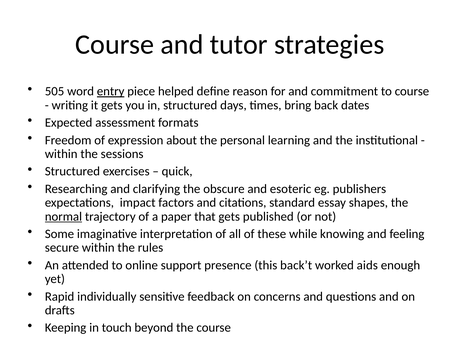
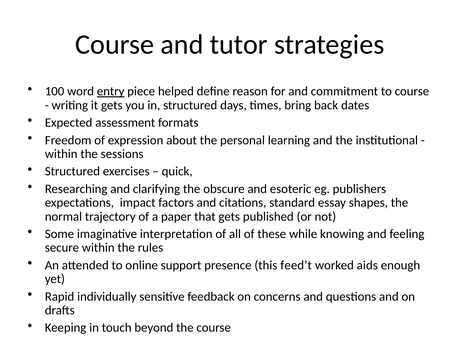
505: 505 -> 100 (55, 91)
normal underline: present -> none (63, 216)
back’t: back’t -> feed’t (296, 265)
